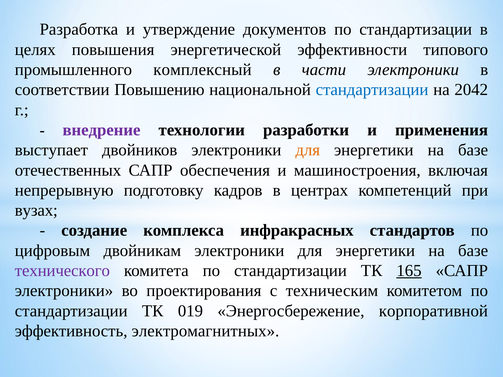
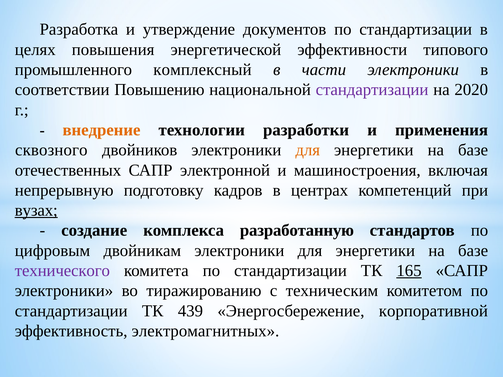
стандартизации colour: blue -> purple (372, 90)
2042: 2042 -> 2020 (471, 90)
внедрение colour: purple -> orange (101, 130)
выступает: выступает -> сквозного (51, 150)
обеспечения: обеспечения -> электронной (225, 170)
вузах underline: none -> present (36, 210)
инфракрасных: инфракрасных -> разработанную (297, 231)
проектирования: проектирования -> тиражированию (204, 291)
019: 019 -> 439 (190, 311)
